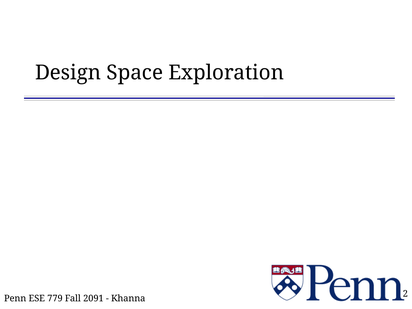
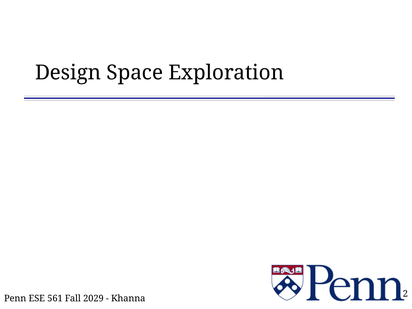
779: 779 -> 561 (55, 299)
2091: 2091 -> 2029 (93, 299)
